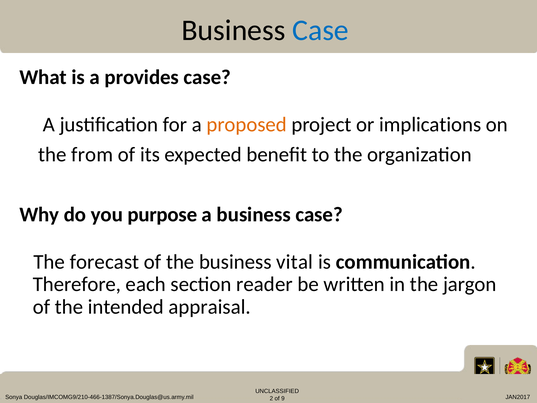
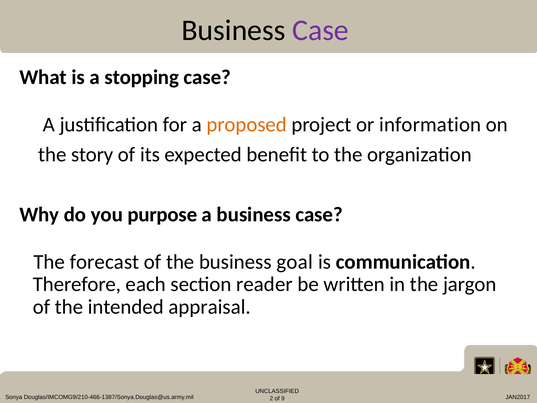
Case colour: blue -> purple (321, 30)
provides: provides -> stopping (142, 77)
implications: implications -> information (430, 124)
from: from -> story (92, 155)
vital: vital -> goal (295, 262)
